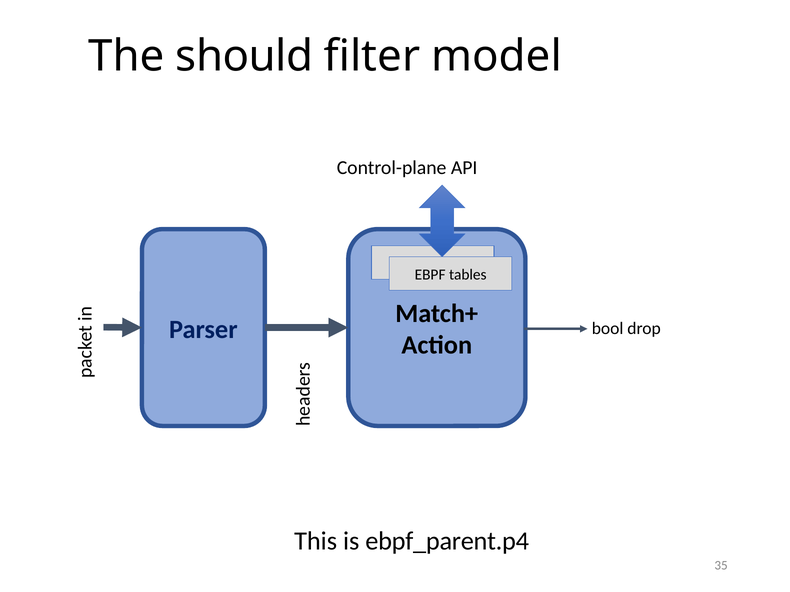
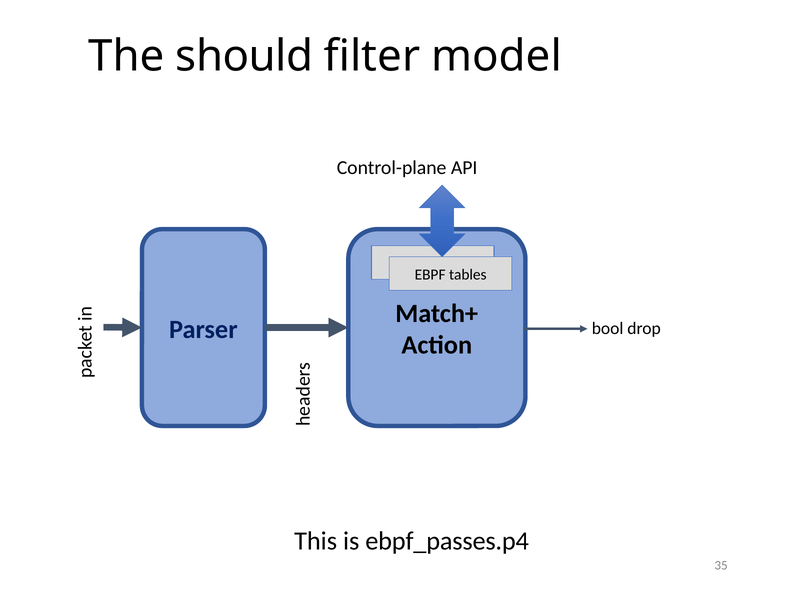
ebpf_parent.p4: ebpf_parent.p4 -> ebpf_passes.p4 (447, 542)
